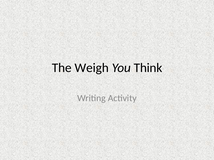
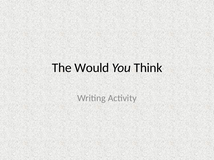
Weigh: Weigh -> Would (92, 68)
